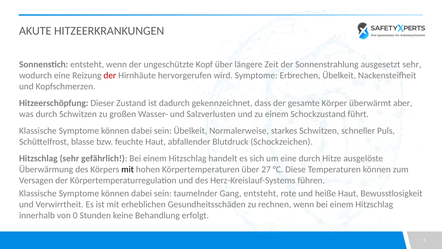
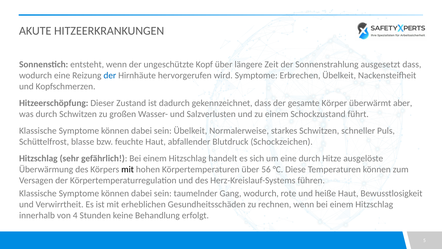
ausgesetzt sehr: sehr -> dass (412, 64)
der colour: red -> blue (110, 75)
27: 27 -> 56 (266, 169)
Gang entsteht: entsteht -> wodurch (261, 193)
0: 0 -> 4 (75, 215)
